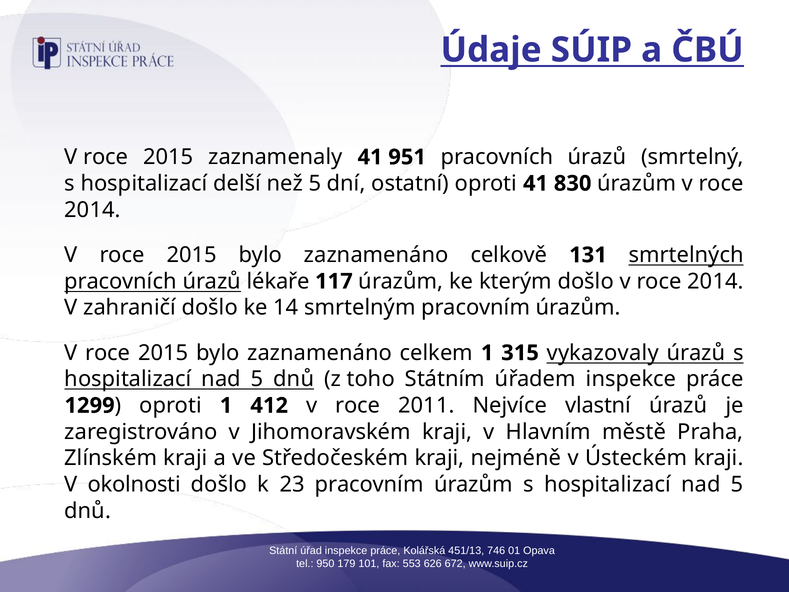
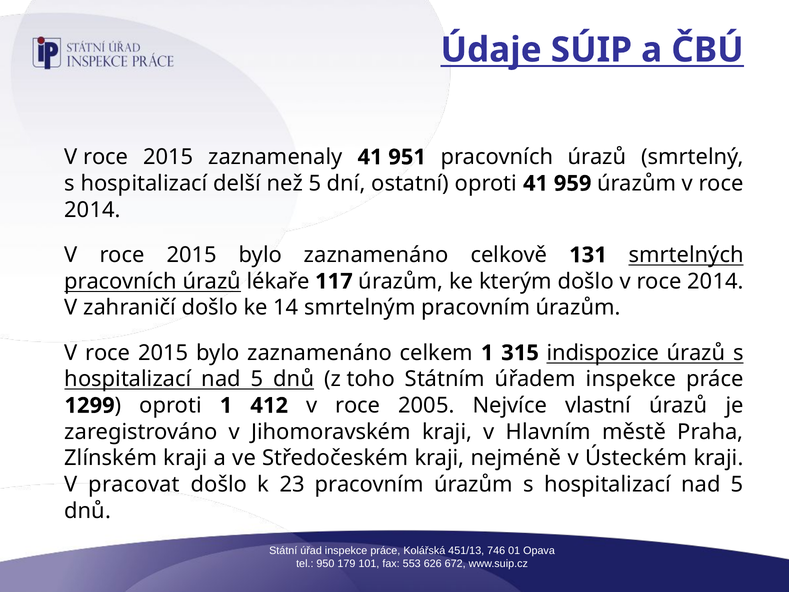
830: 830 -> 959 (573, 183)
vykazovaly: vykazovaly -> indispozice (603, 353)
2011: 2011 -> 2005 (426, 405)
okolnosti: okolnosti -> pracovat (134, 484)
